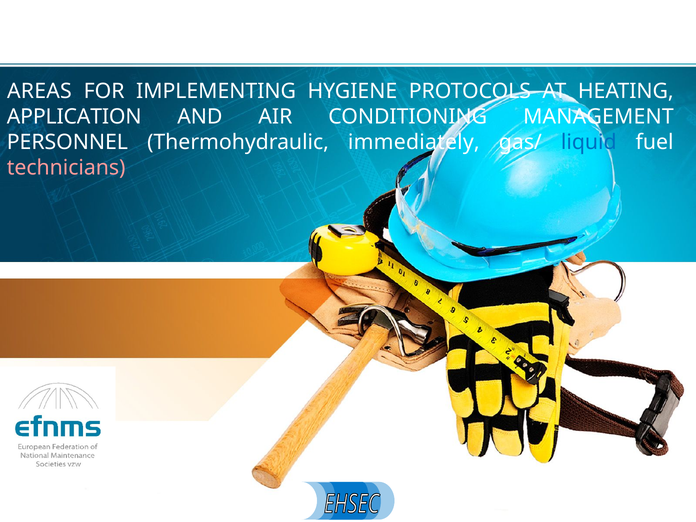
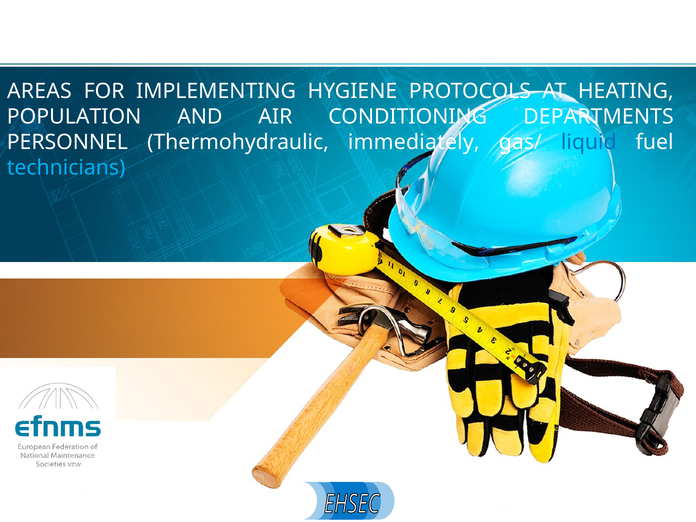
APPLICATION: APPLICATION -> POPULATION (74, 117)
MANAGEMENT: MANAGEMENT -> DEPARTMENTS (598, 117)
technicians colour: pink -> light blue (66, 168)
